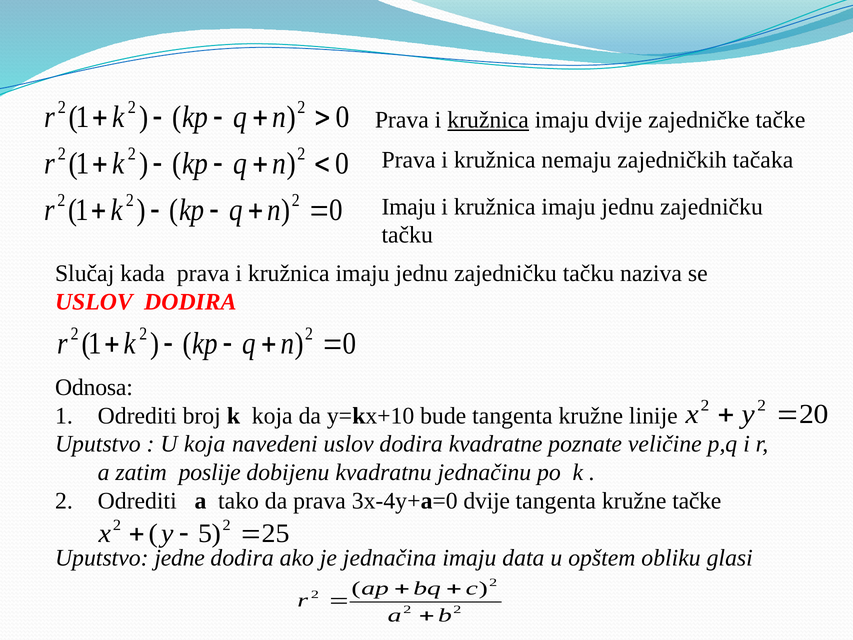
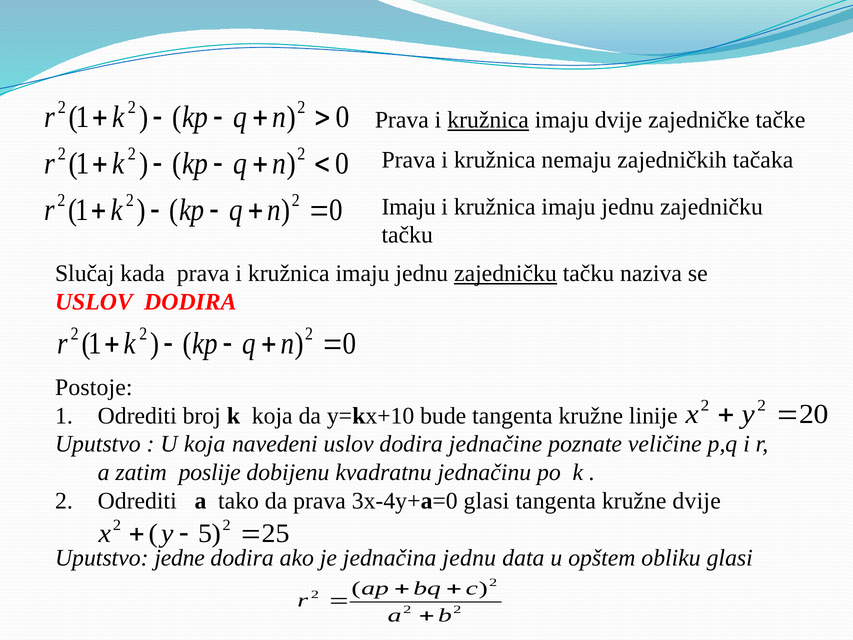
zajedničku underline: none -> present (505, 273)
Odnosa: Odnosa -> Postoje (94, 387)
kvadratne: kvadratne -> jednačine (495, 444)
3x-4y+a=0 dvije: dvije -> glasi (486, 501)
kružne tačke: tačke -> dvije (697, 501)
jednačina imaju: imaju -> jednu (469, 558)
